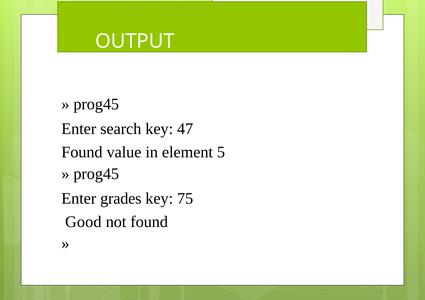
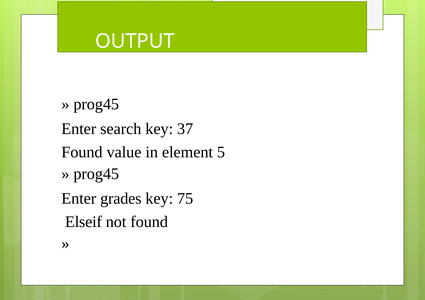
47: 47 -> 37 (185, 129)
Good: Good -> Elseif (83, 222)
